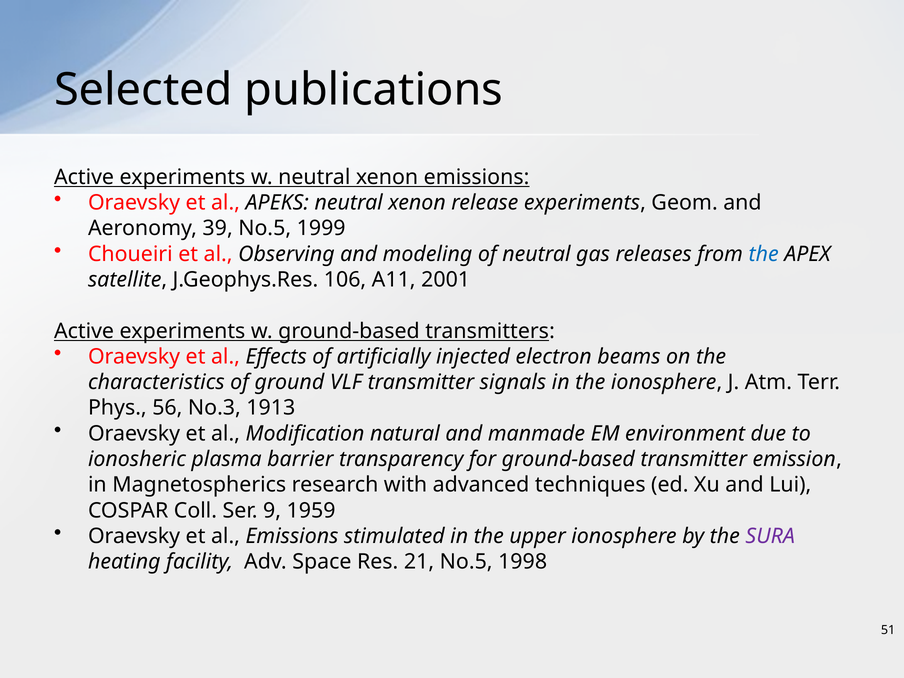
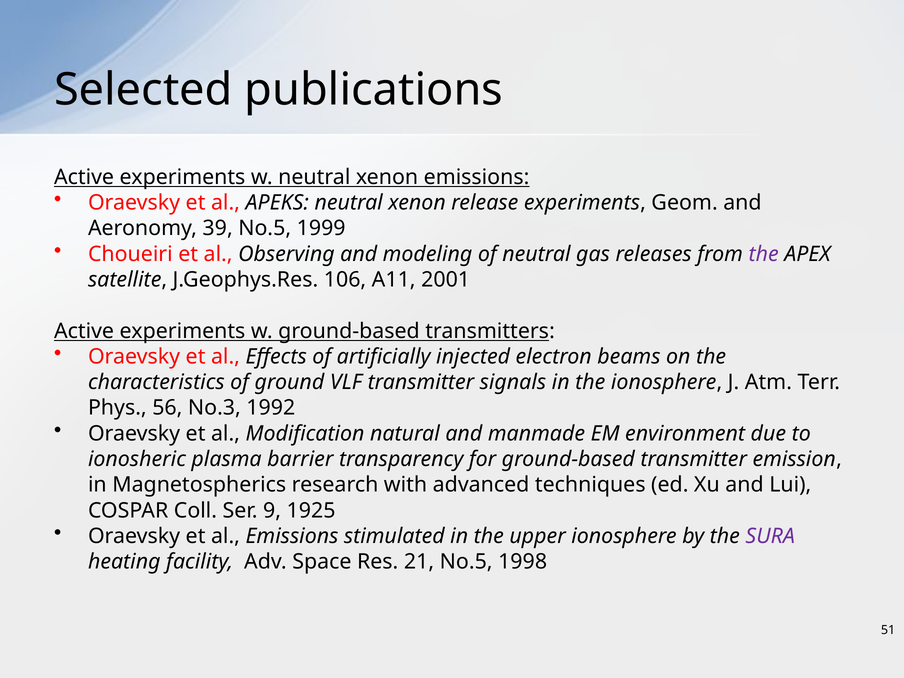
the colour: blue -> purple (764, 254)
1913: 1913 -> 1992 (271, 408)
1959: 1959 -> 1925 (311, 511)
